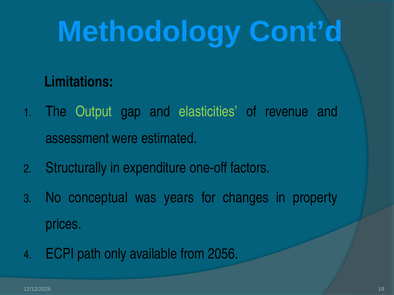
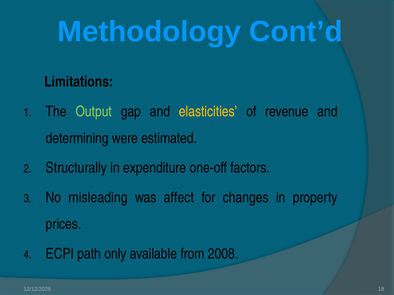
elasticities colour: light green -> yellow (208, 112)
assessment: assessment -> determining (77, 138)
conceptual: conceptual -> misleading (98, 198)
years: years -> affect (179, 198)
2056: 2056 -> 2008 (223, 254)
